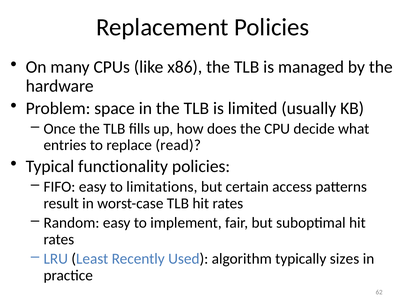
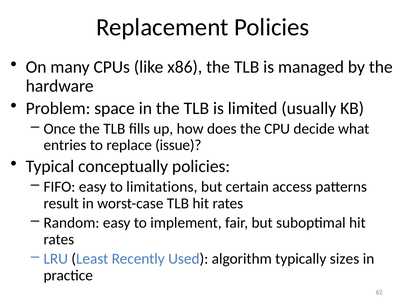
read: read -> issue (178, 145)
functionality: functionality -> conceptually (123, 166)
